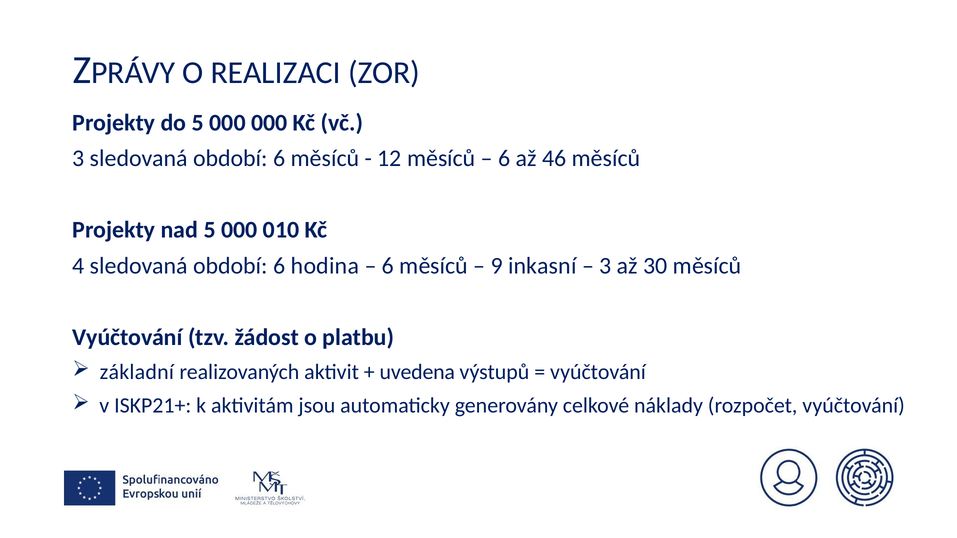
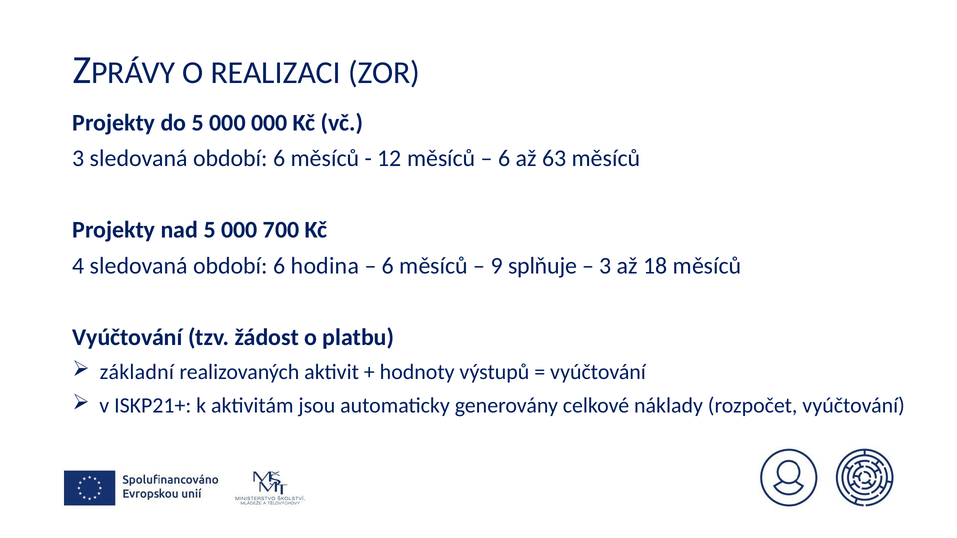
46: 46 -> 63 (554, 159)
010: 010 -> 700 (281, 230)
inkasní: inkasní -> splňuje (543, 266)
30: 30 -> 18 (655, 266)
uvedena: uvedena -> hodnoty (417, 372)
